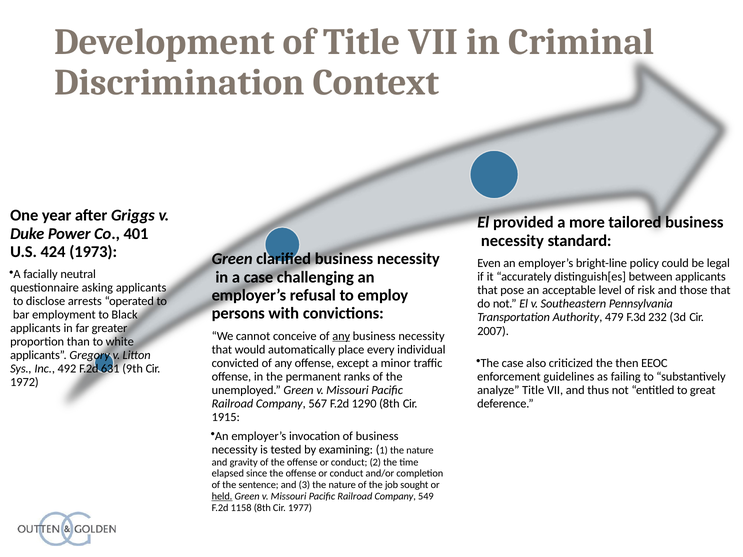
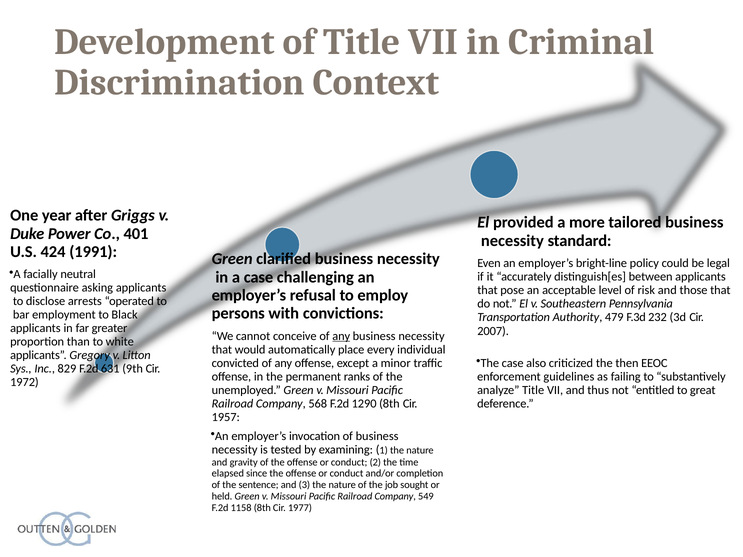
1973: 1973 -> 1991 (93, 252)
492: 492 -> 829 (67, 369)
567: 567 -> 568 (318, 404)
1915: 1915 -> 1957 (226, 418)
held underline: present -> none (222, 497)
